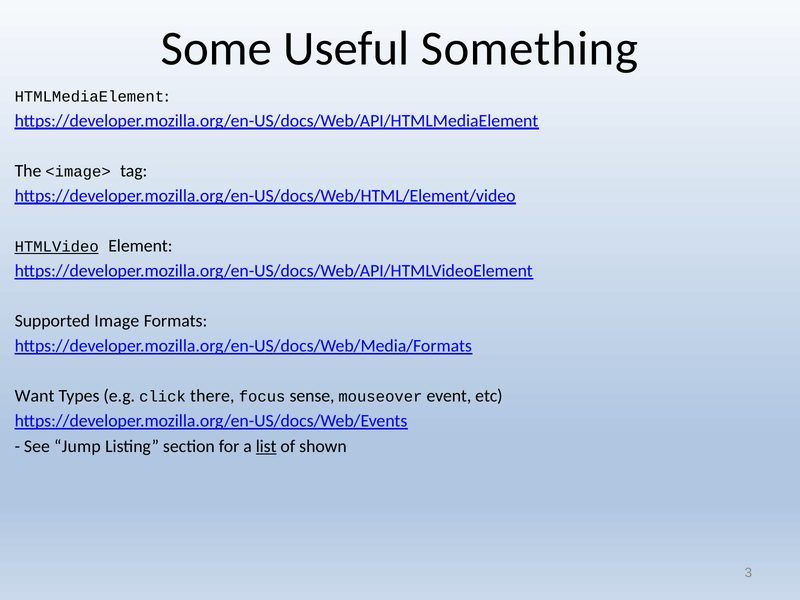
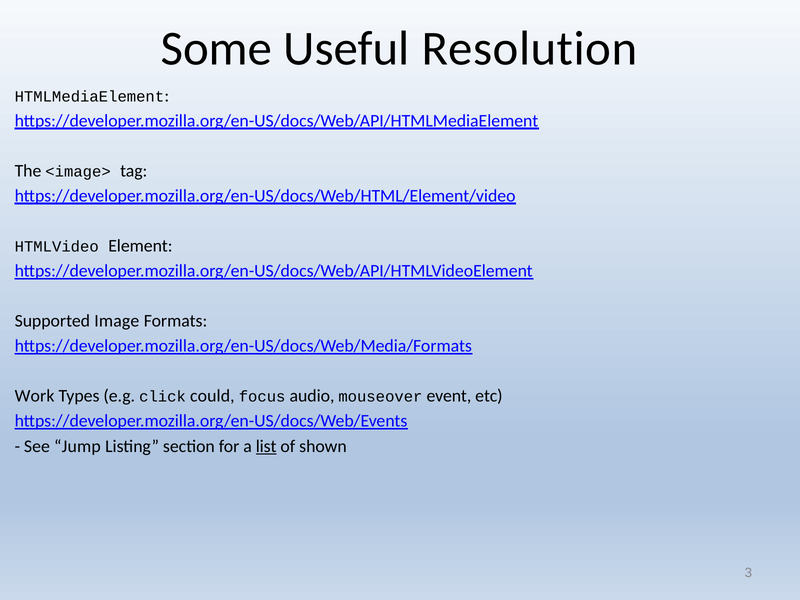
Something: Something -> Resolution (529, 49)
HTMLVideo underline: present -> none (57, 247)
Want: Want -> Work (35, 396)
there: there -> could (212, 396)
sense: sense -> audio (312, 396)
